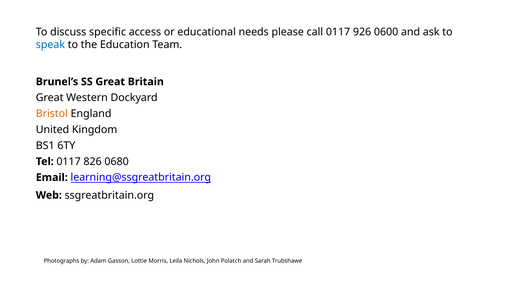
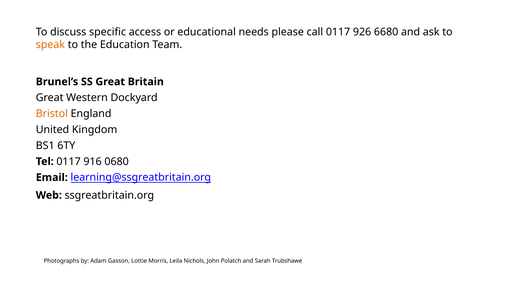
0600: 0600 -> 6680 (386, 32)
speak colour: blue -> orange (50, 45)
826: 826 -> 916 (93, 161)
